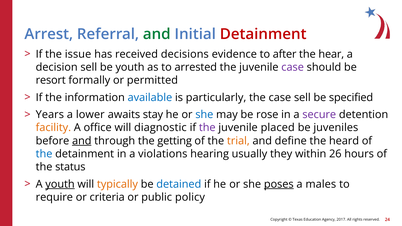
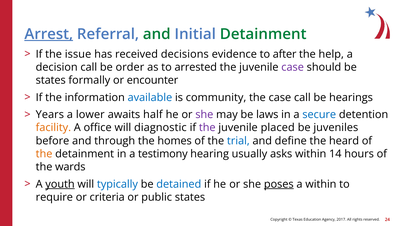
Arrest underline: none -> present (49, 34)
Detainment colour: red -> green (263, 34)
hear: hear -> help (331, 54)
decision sell: sell -> call (89, 67)
be youth: youth -> order (130, 67)
resort: resort -> states (51, 80)
permitted: permitted -> encounter (153, 80)
particularly: particularly -> community (216, 97)
case sell: sell -> call (302, 97)
specified: specified -> hearings (351, 97)
stay: stay -> half (153, 115)
she colour: blue -> purple (204, 115)
rose: rose -> laws (267, 115)
secure colour: purple -> blue (319, 115)
and underline: present -> none (82, 141)
getting: getting -> homes (175, 141)
trial colour: orange -> blue (238, 141)
the colour: blue -> orange (44, 154)
violations: violations -> testimony (163, 154)
they: they -> asks (281, 154)
26: 26 -> 14 (335, 154)
status: status -> wards (70, 167)
typically colour: orange -> blue (117, 184)
a males: males -> within (321, 184)
public policy: policy -> states (190, 197)
